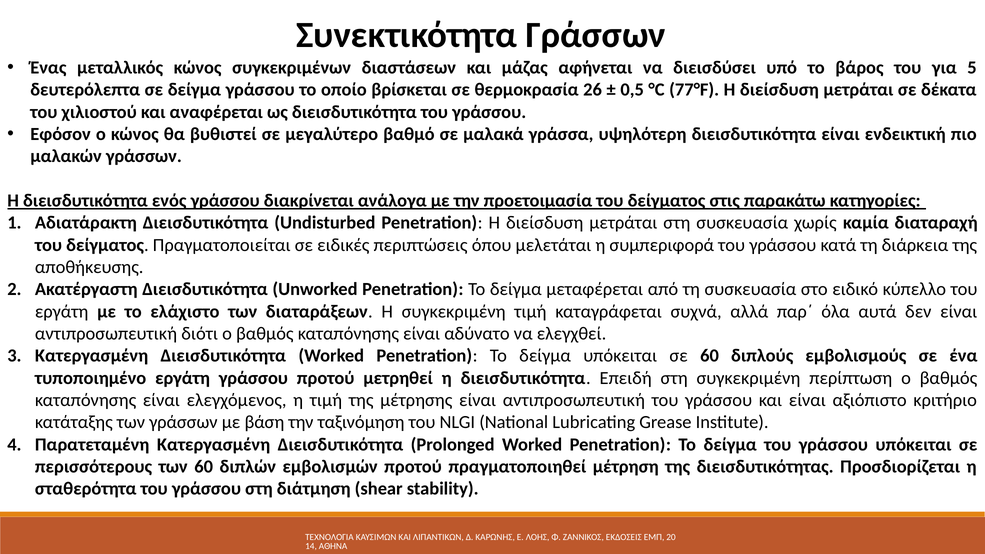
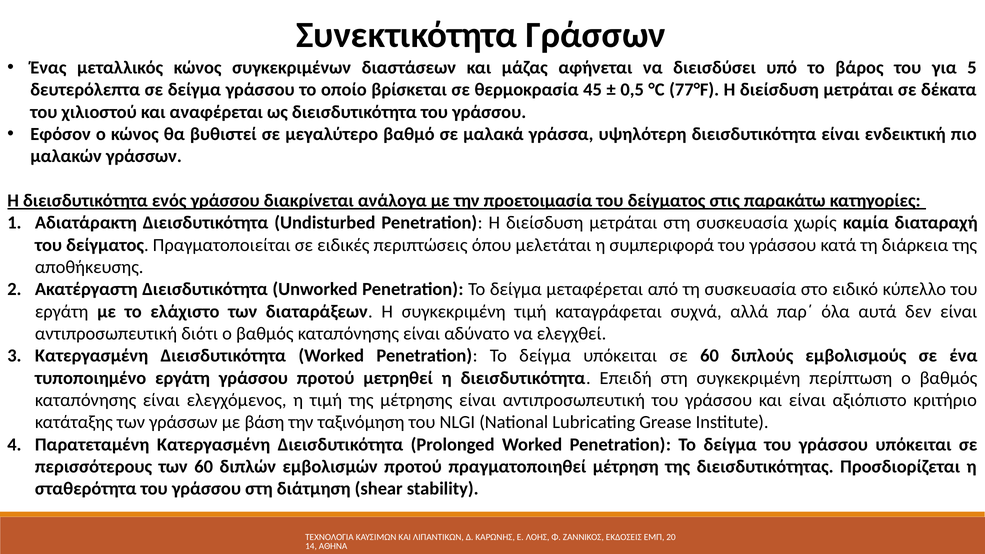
26: 26 -> 45 (593, 90)
